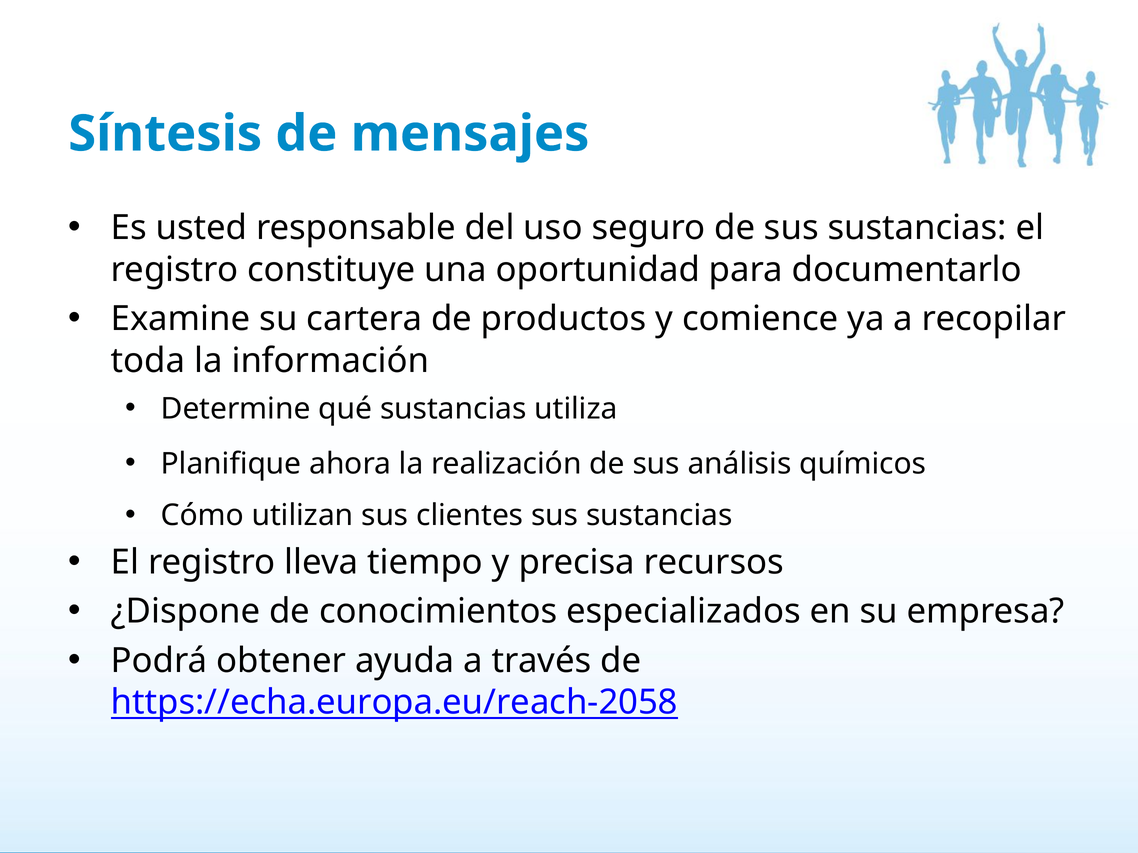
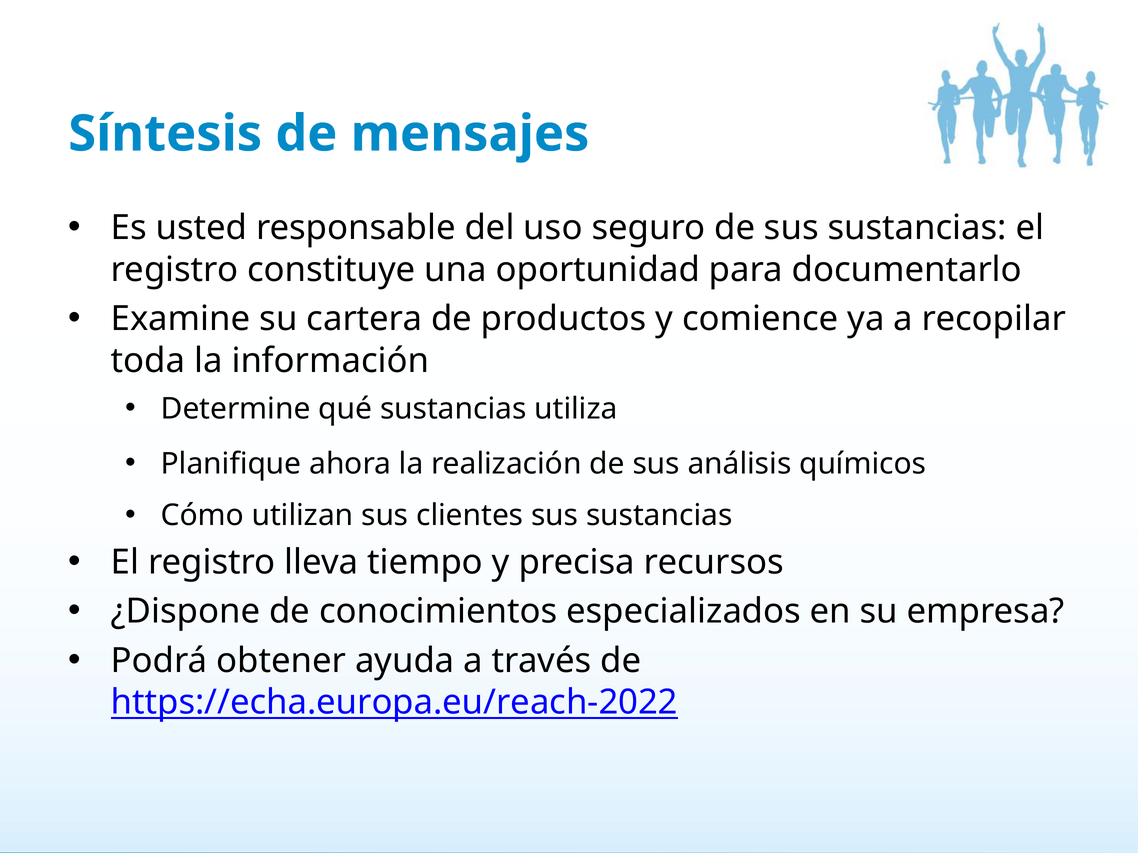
https://echa.europa.eu/reach-2058: https://echa.europa.eu/reach-2058 -> https://echa.europa.eu/reach-2022 (394, 703)
